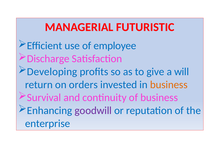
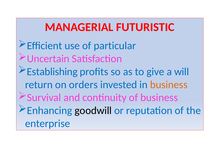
employee: employee -> particular (115, 46)
Discharge: Discharge -> Uncertain (48, 59)
Developing: Developing -> Establishing (52, 72)
goodwill colour: purple -> black (93, 111)
